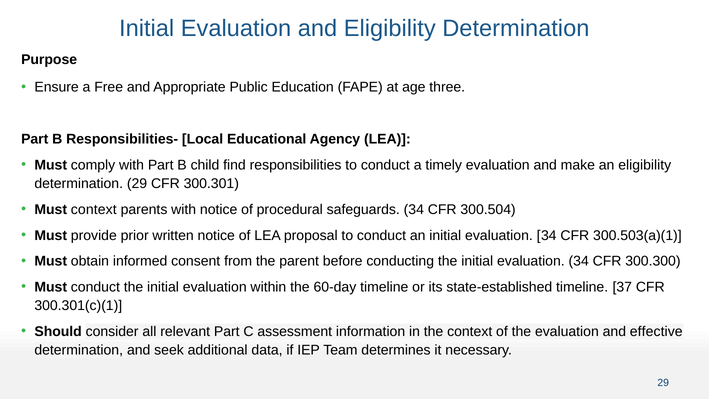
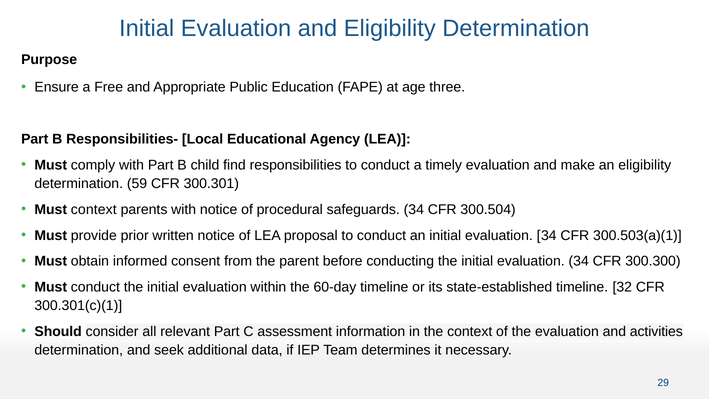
determination 29: 29 -> 59 (137, 183)
37: 37 -> 32 (622, 287)
effective: effective -> activities (656, 331)
